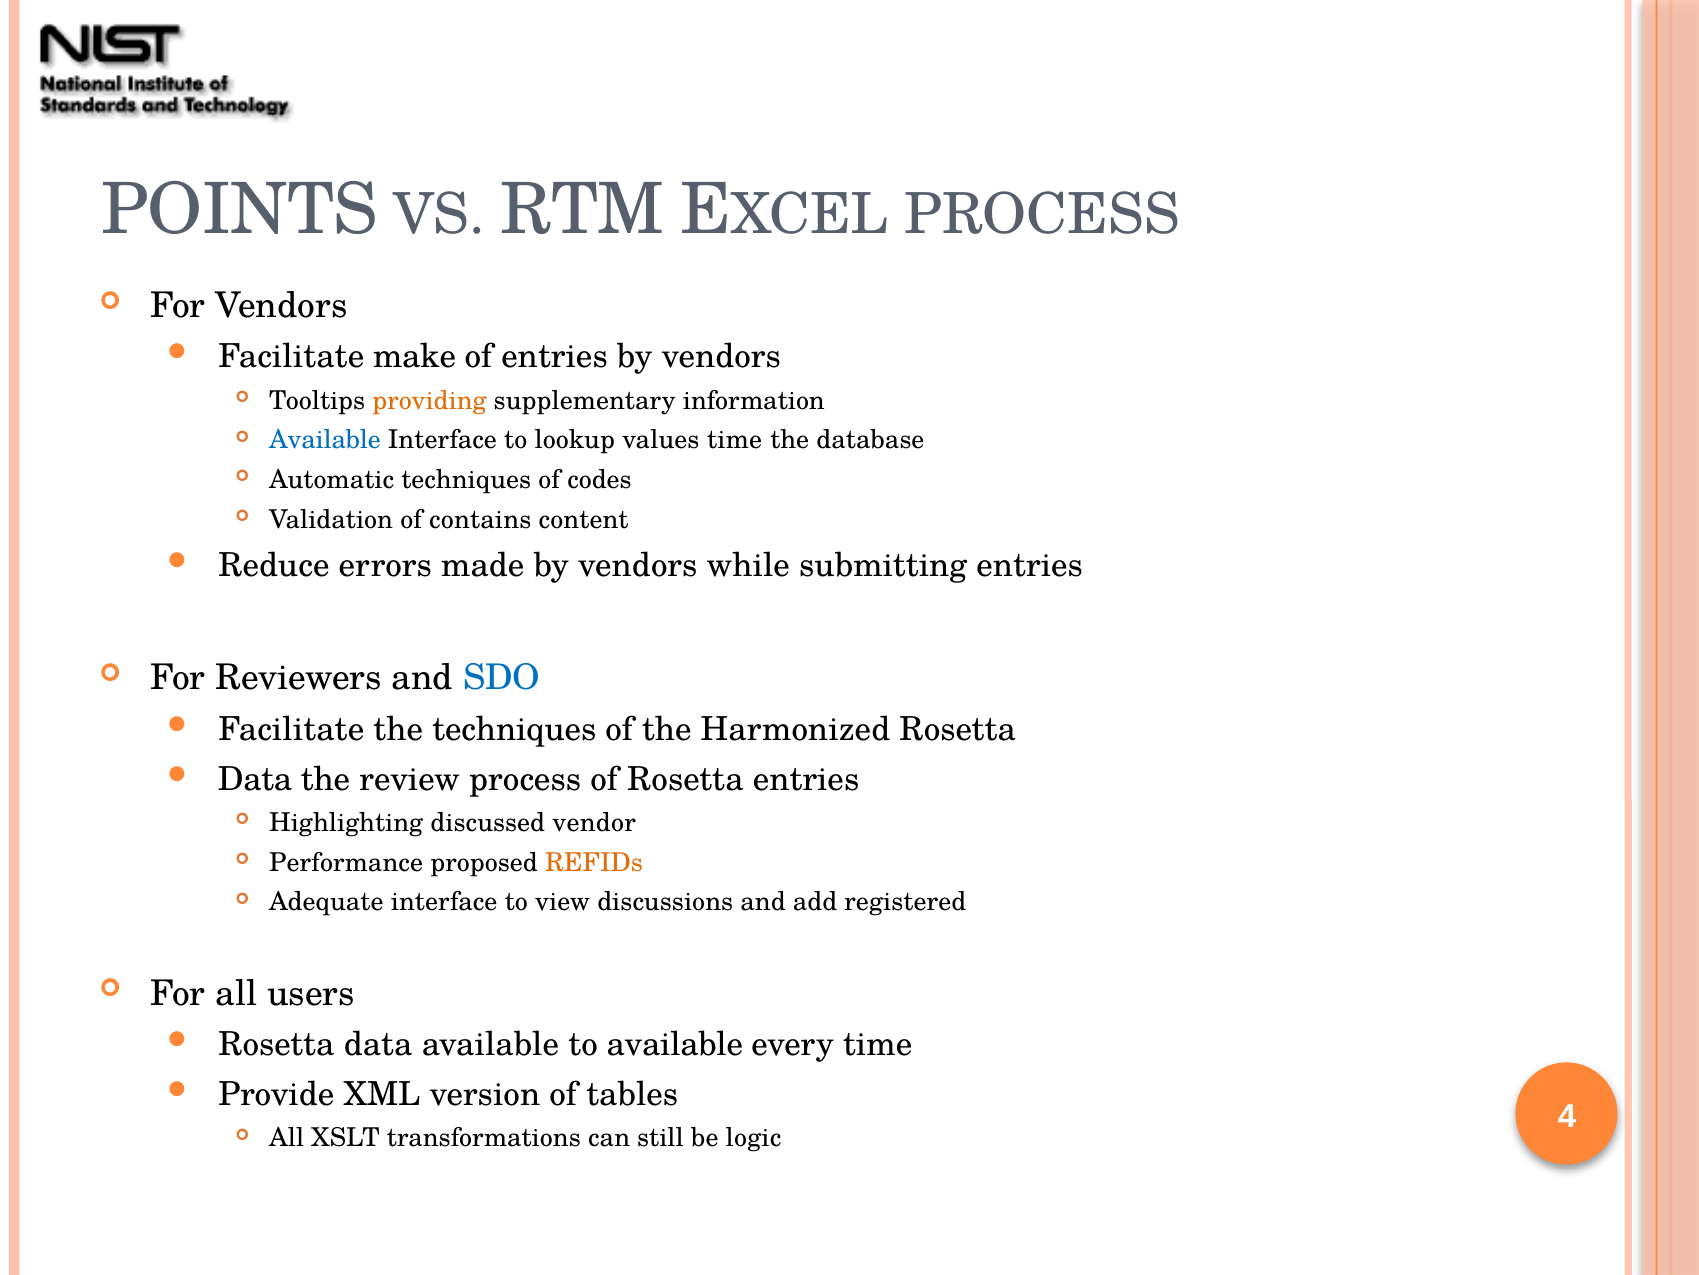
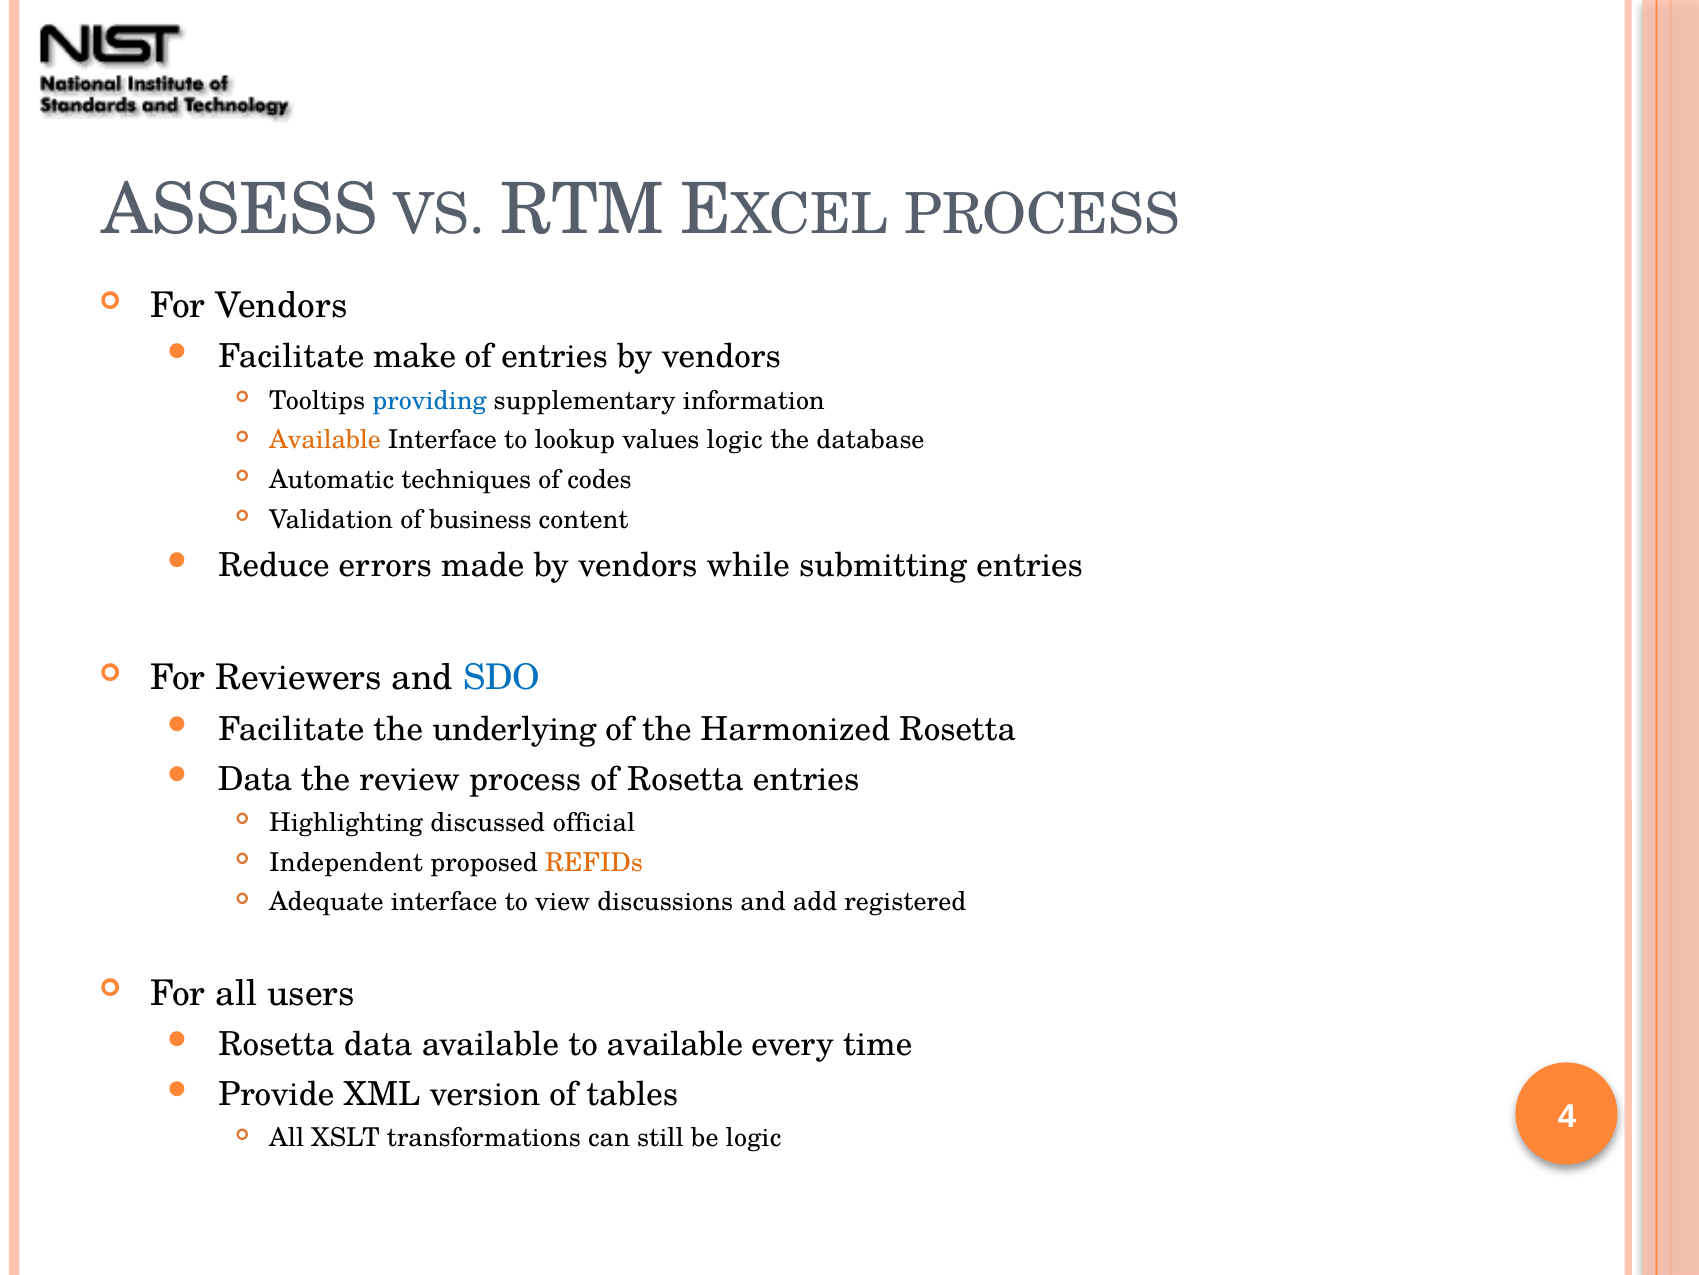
POINTS: POINTS -> ASSESS (240, 210)
providing colour: orange -> blue (429, 400)
Available colour: blue -> orange (325, 440)
values time: time -> logic (735, 440)
contains: contains -> business (480, 519)
the techniques: techniques -> underlying (514, 729)
vendor: vendor -> official (594, 822)
Performance: Performance -> Independent (346, 862)
